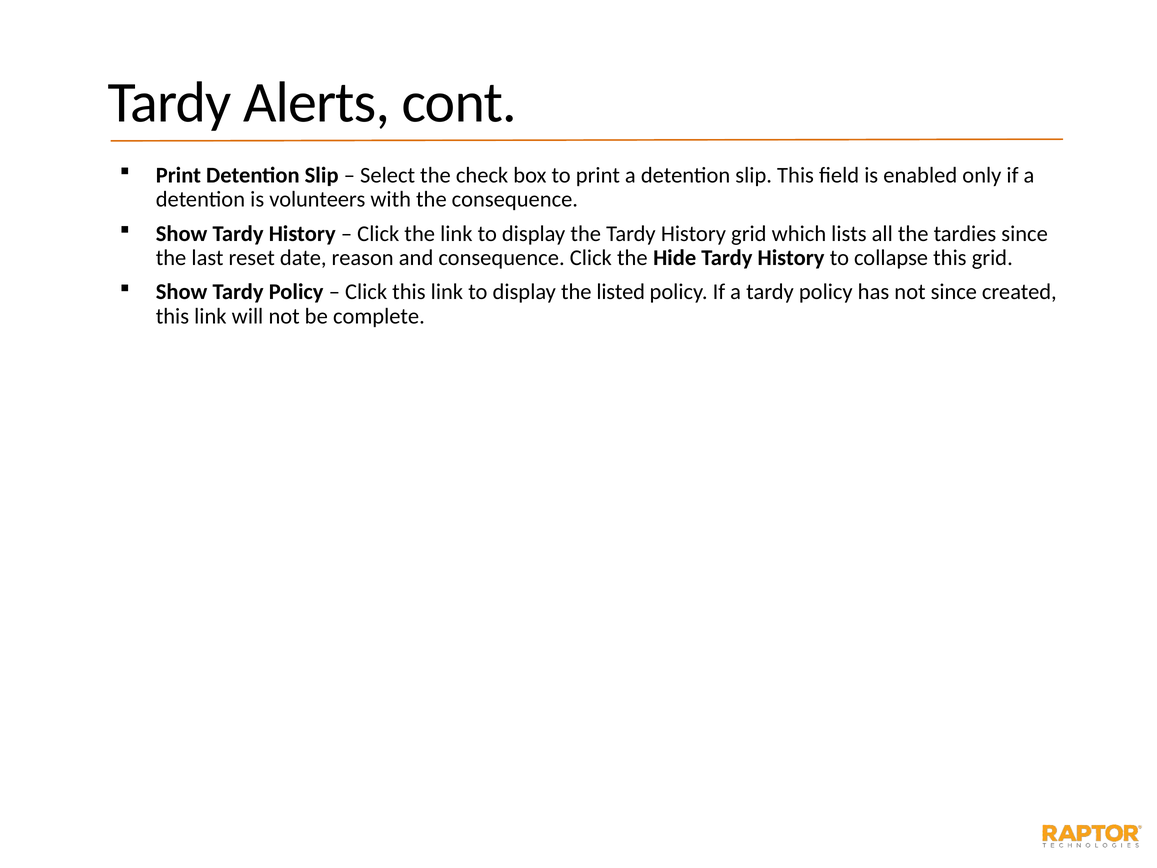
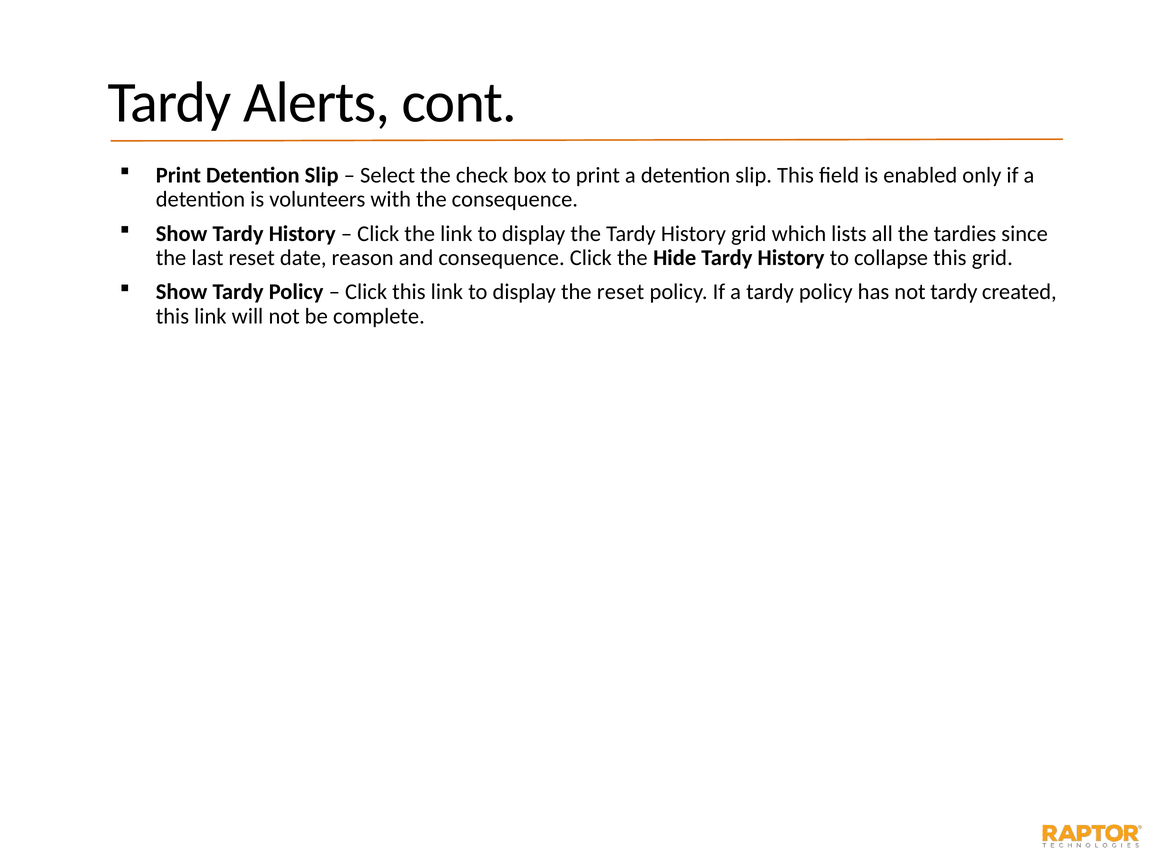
the listed: listed -> reset (620, 292)
not since: since -> tardy (954, 292)
